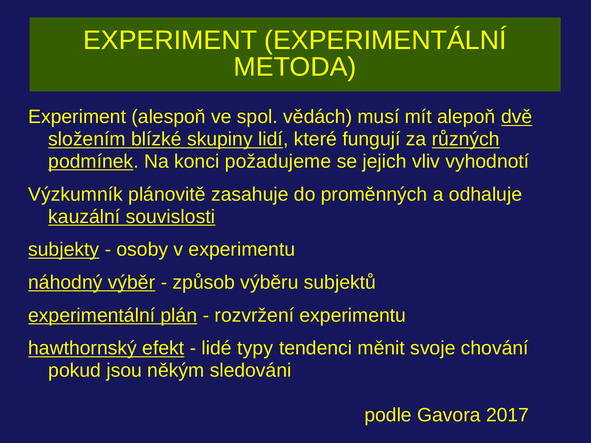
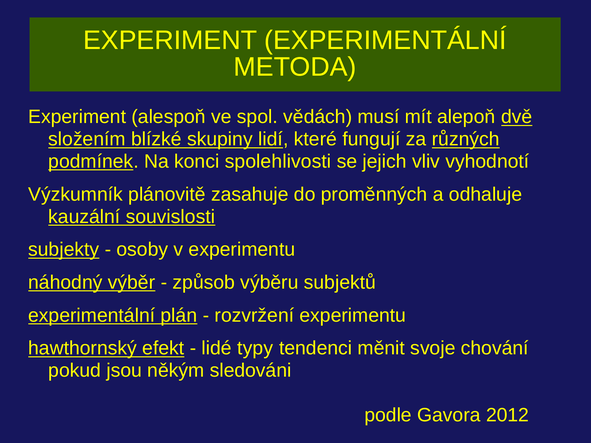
požadujeme: požadujeme -> spolehlivosti (278, 162)
2017: 2017 -> 2012 (508, 415)
